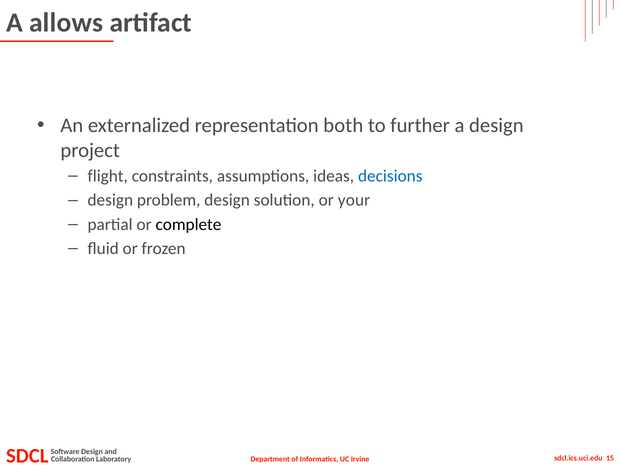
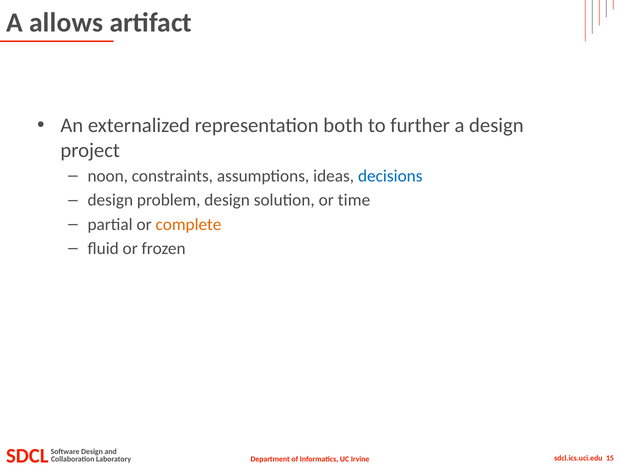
flight: flight -> noon (108, 176)
your: your -> time (354, 200)
complete colour: black -> orange (188, 224)
